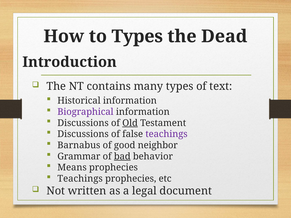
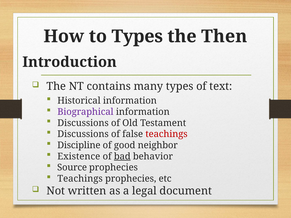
Dead: Dead -> Then (224, 36)
Old underline: present -> none (130, 123)
teachings colour: purple -> red (166, 134)
Barnabus: Barnabus -> Discipline (79, 145)
Grammar: Grammar -> Existence (79, 157)
Means: Means -> Source (72, 168)
